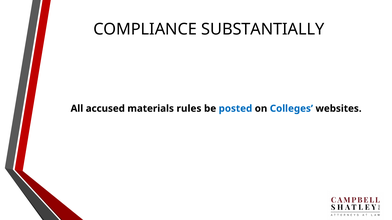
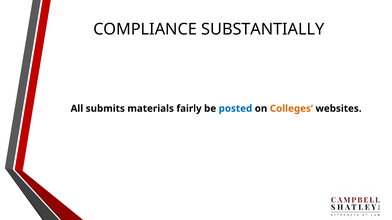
accused: accused -> submits (105, 109)
rules: rules -> fairly (189, 109)
Colleges colour: blue -> orange (291, 109)
